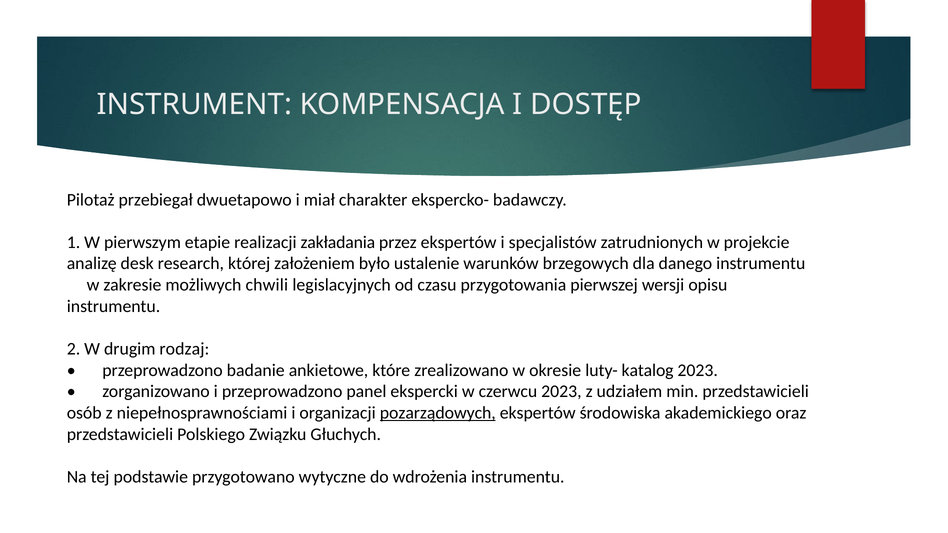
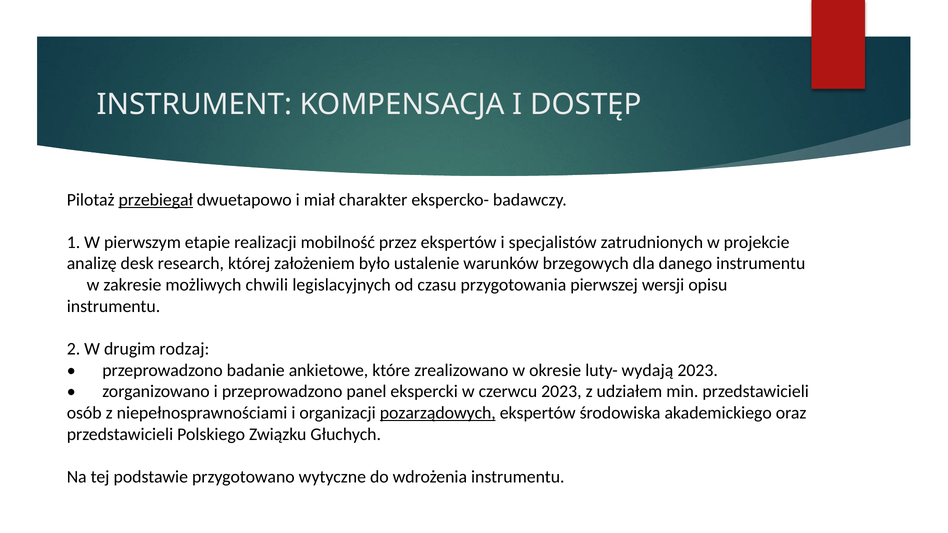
przebiegał underline: none -> present (156, 200)
zakładania: zakładania -> mobilność (338, 242)
katalog: katalog -> wydają (647, 370)
